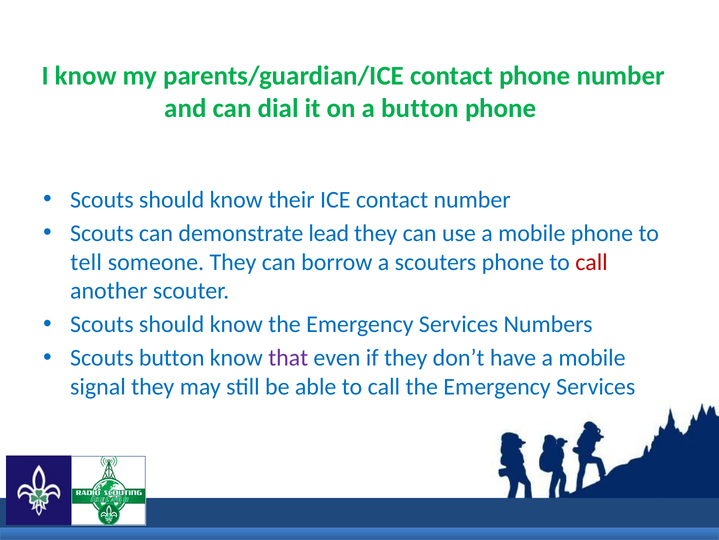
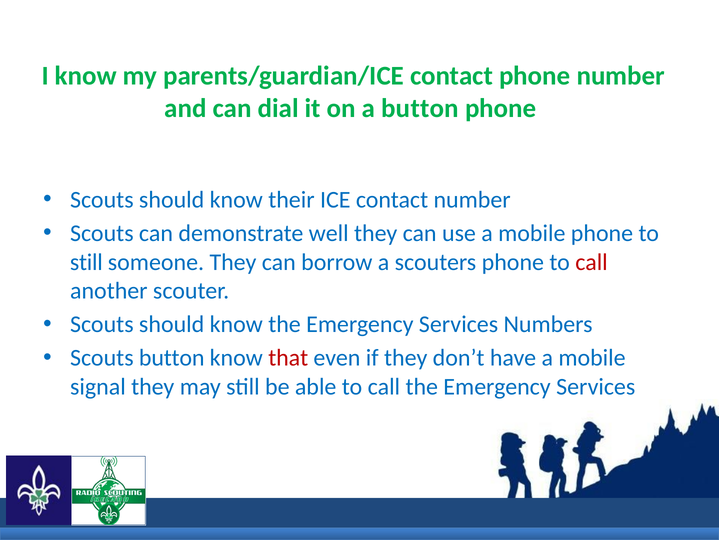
lead: lead -> well (329, 233)
tell: tell -> still (86, 262)
that colour: purple -> red (288, 358)
